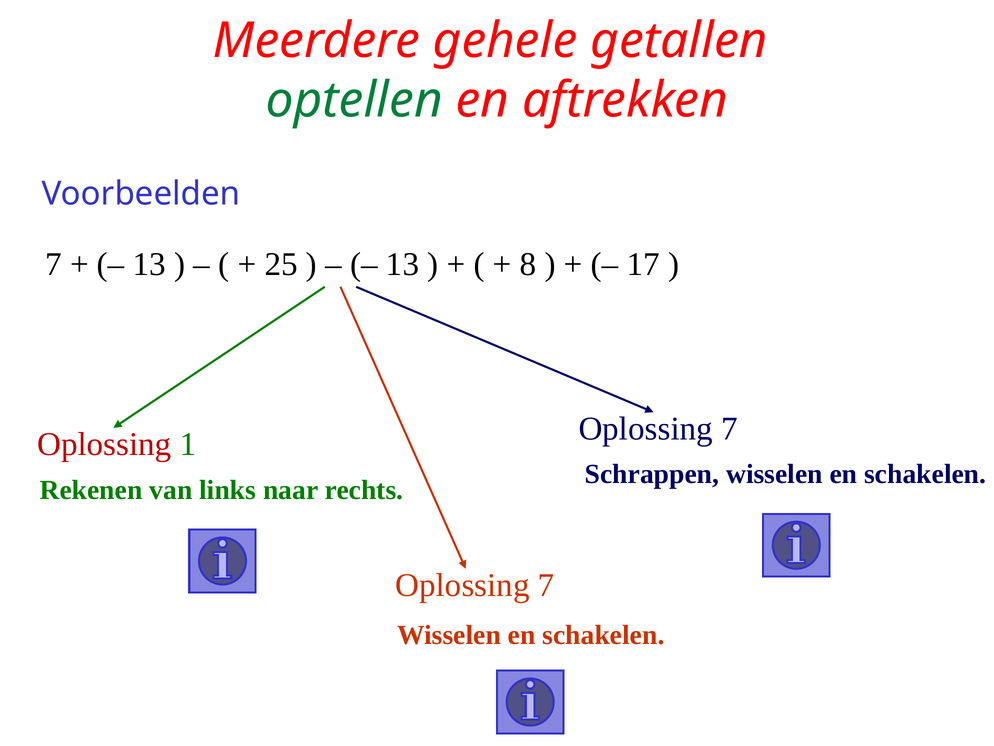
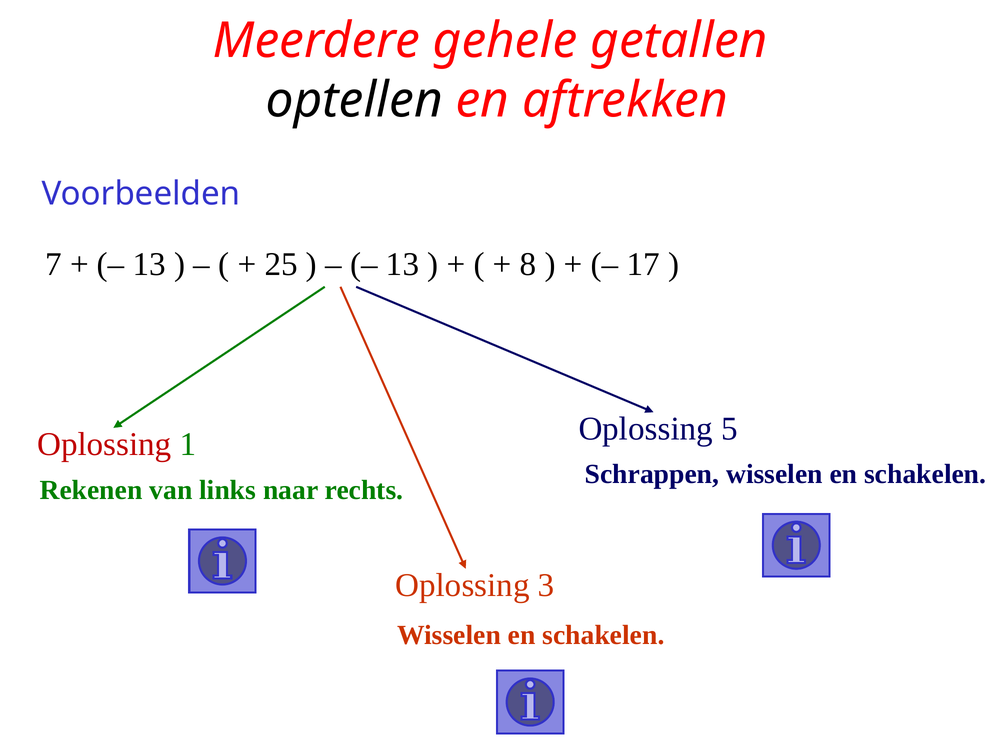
optellen colour: green -> black (354, 100)
7: 7 -> 5 (729, 428)
7: 7 -> 3 (546, 585)
